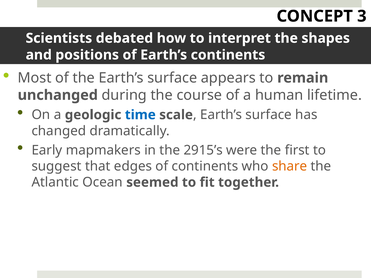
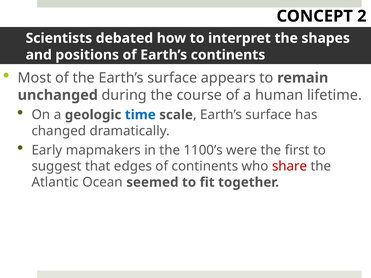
3: 3 -> 2 (362, 16)
2915’s: 2915’s -> 1100’s (203, 150)
share colour: orange -> red (290, 166)
